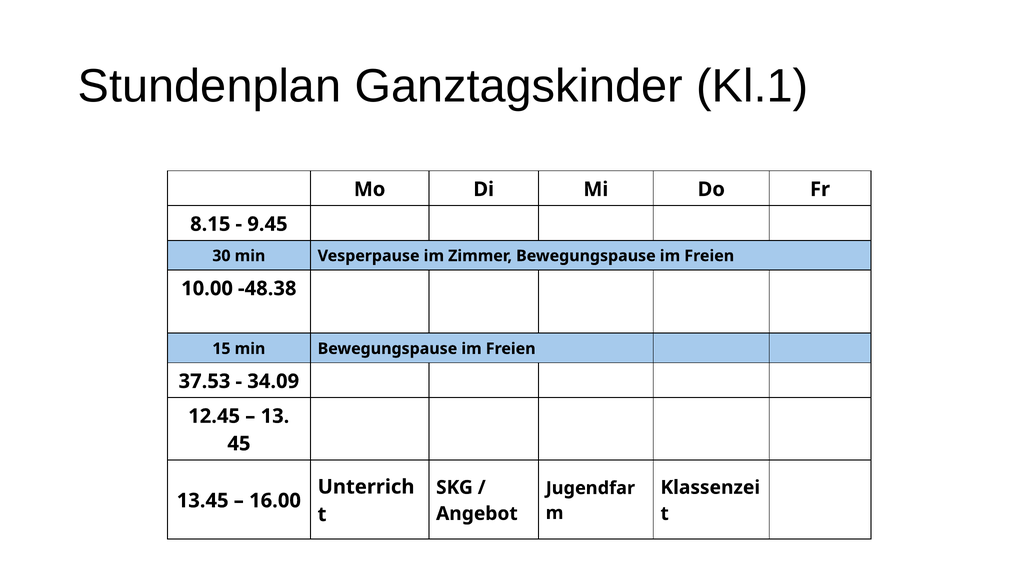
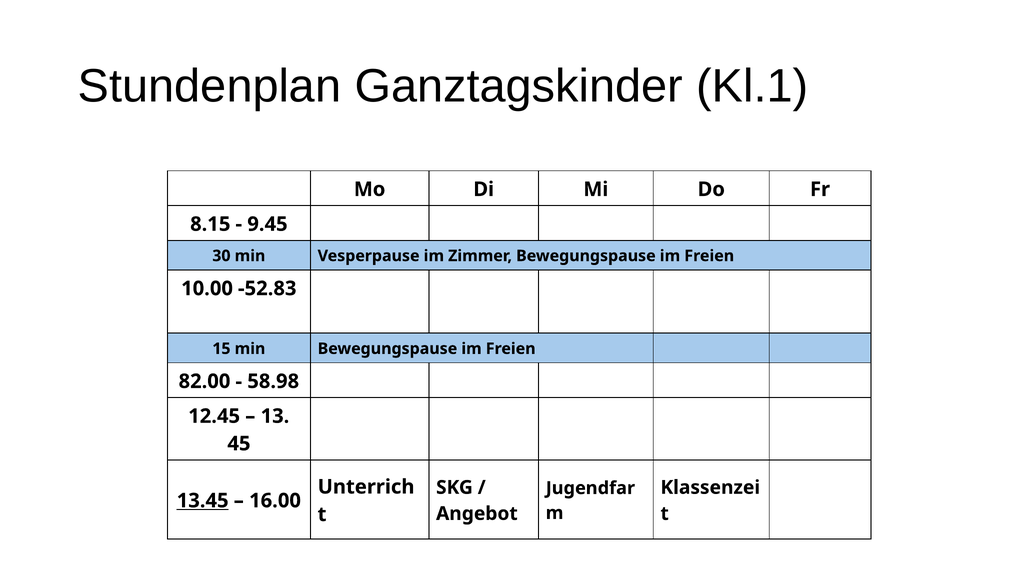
-48.38: -48.38 -> -52.83 (267, 288)
37.53: 37.53 -> 82.00 (204, 381)
34.09: 34.09 -> 58.98 (273, 381)
13.45 underline: none -> present (203, 500)
